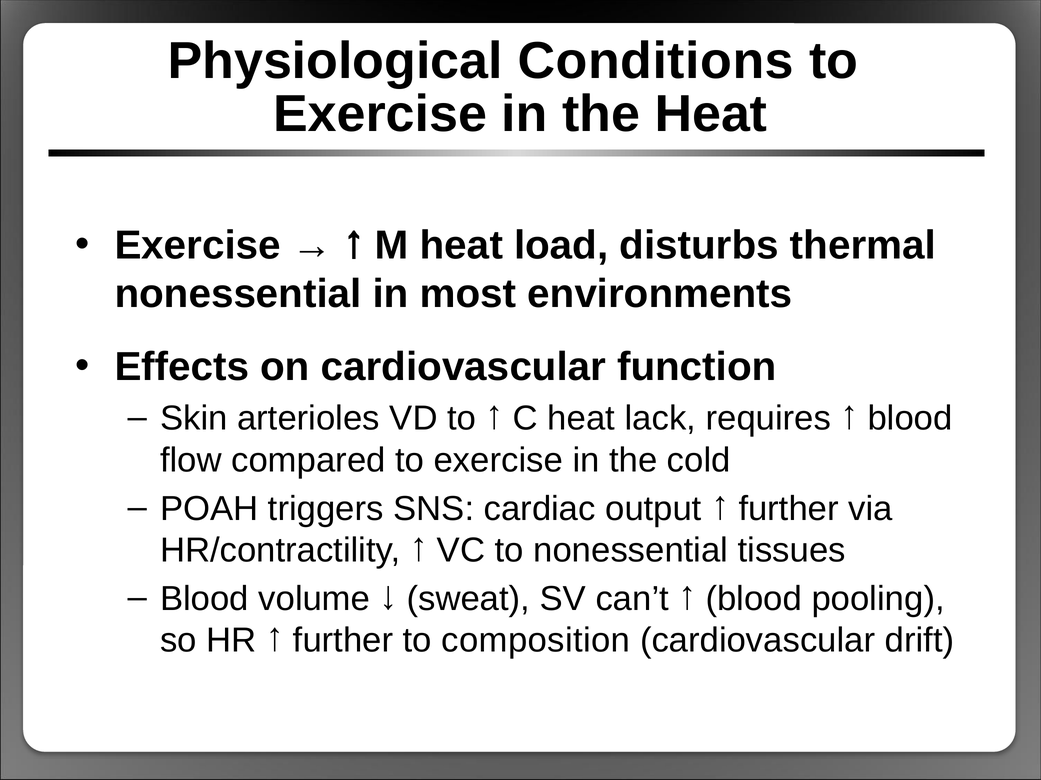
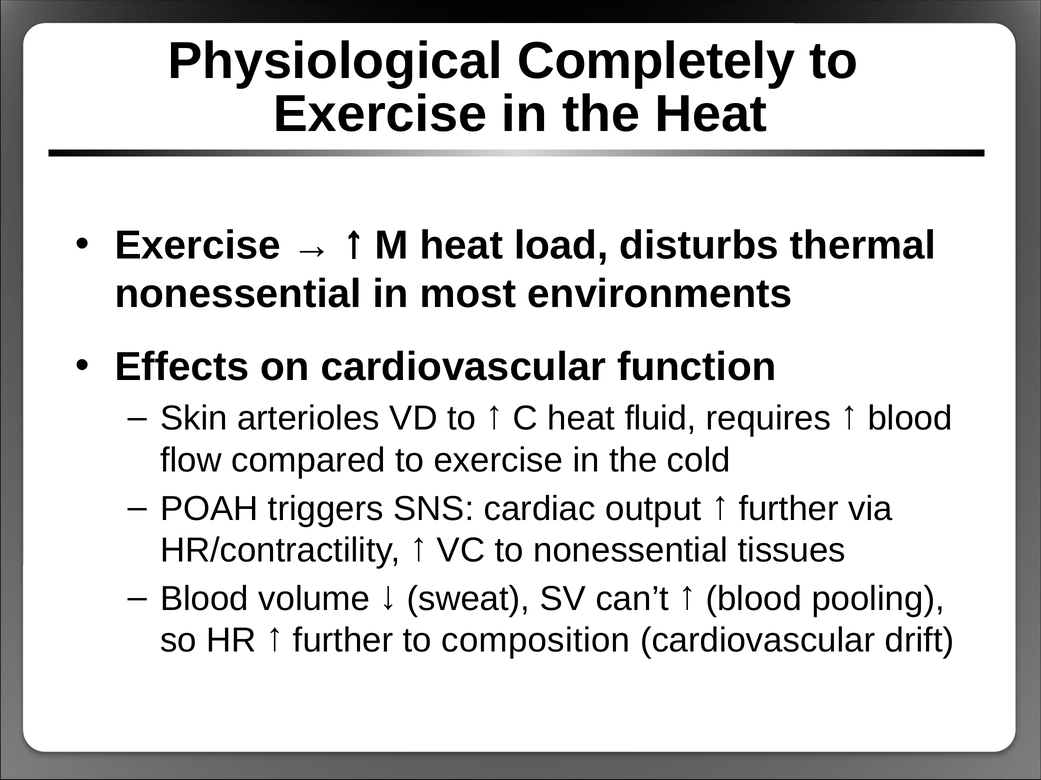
Conditions: Conditions -> Completely (656, 61)
lack: lack -> fluid (660, 419)
